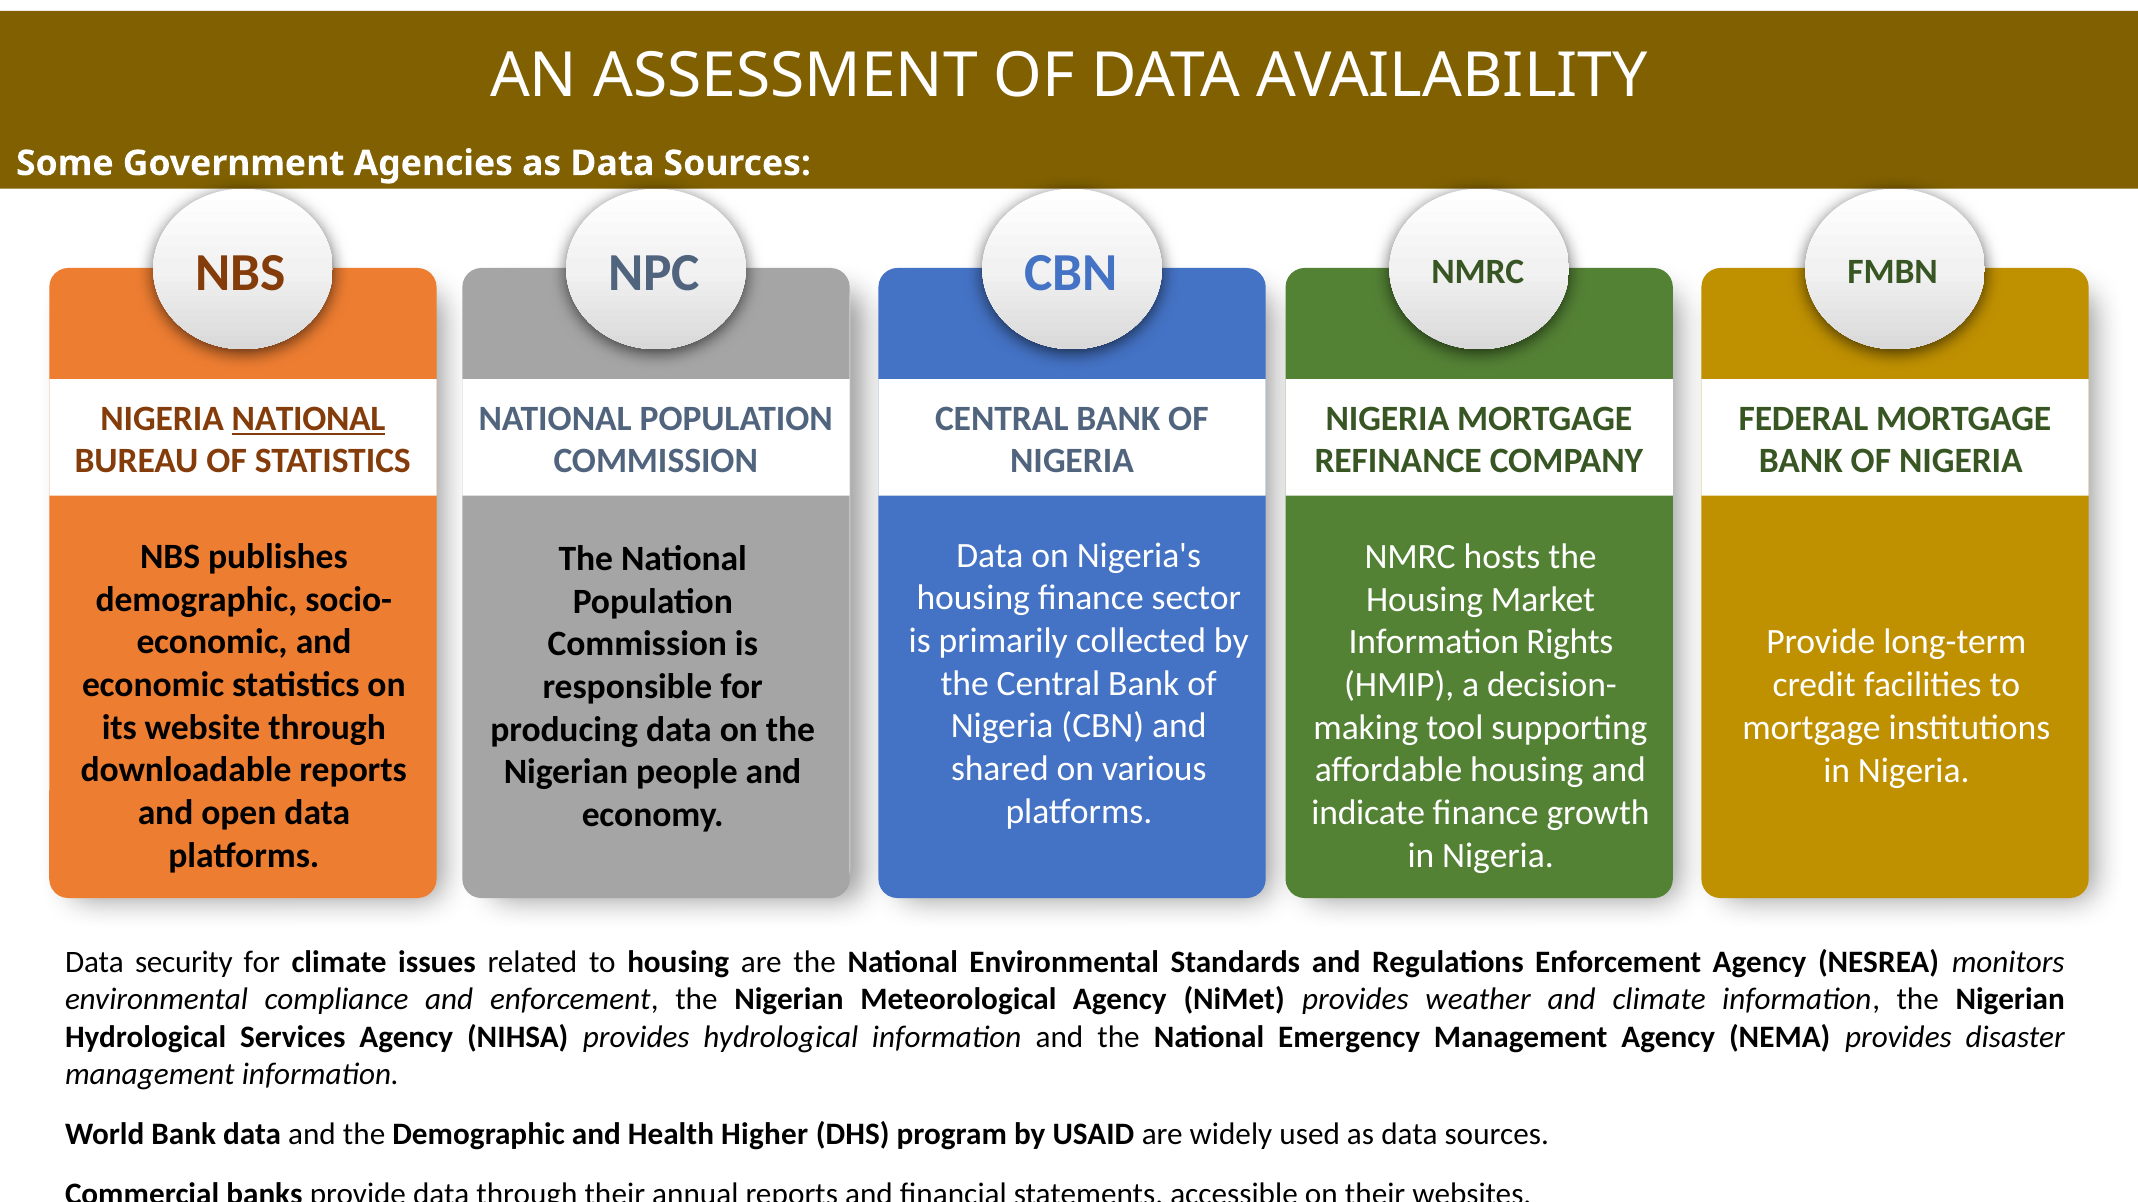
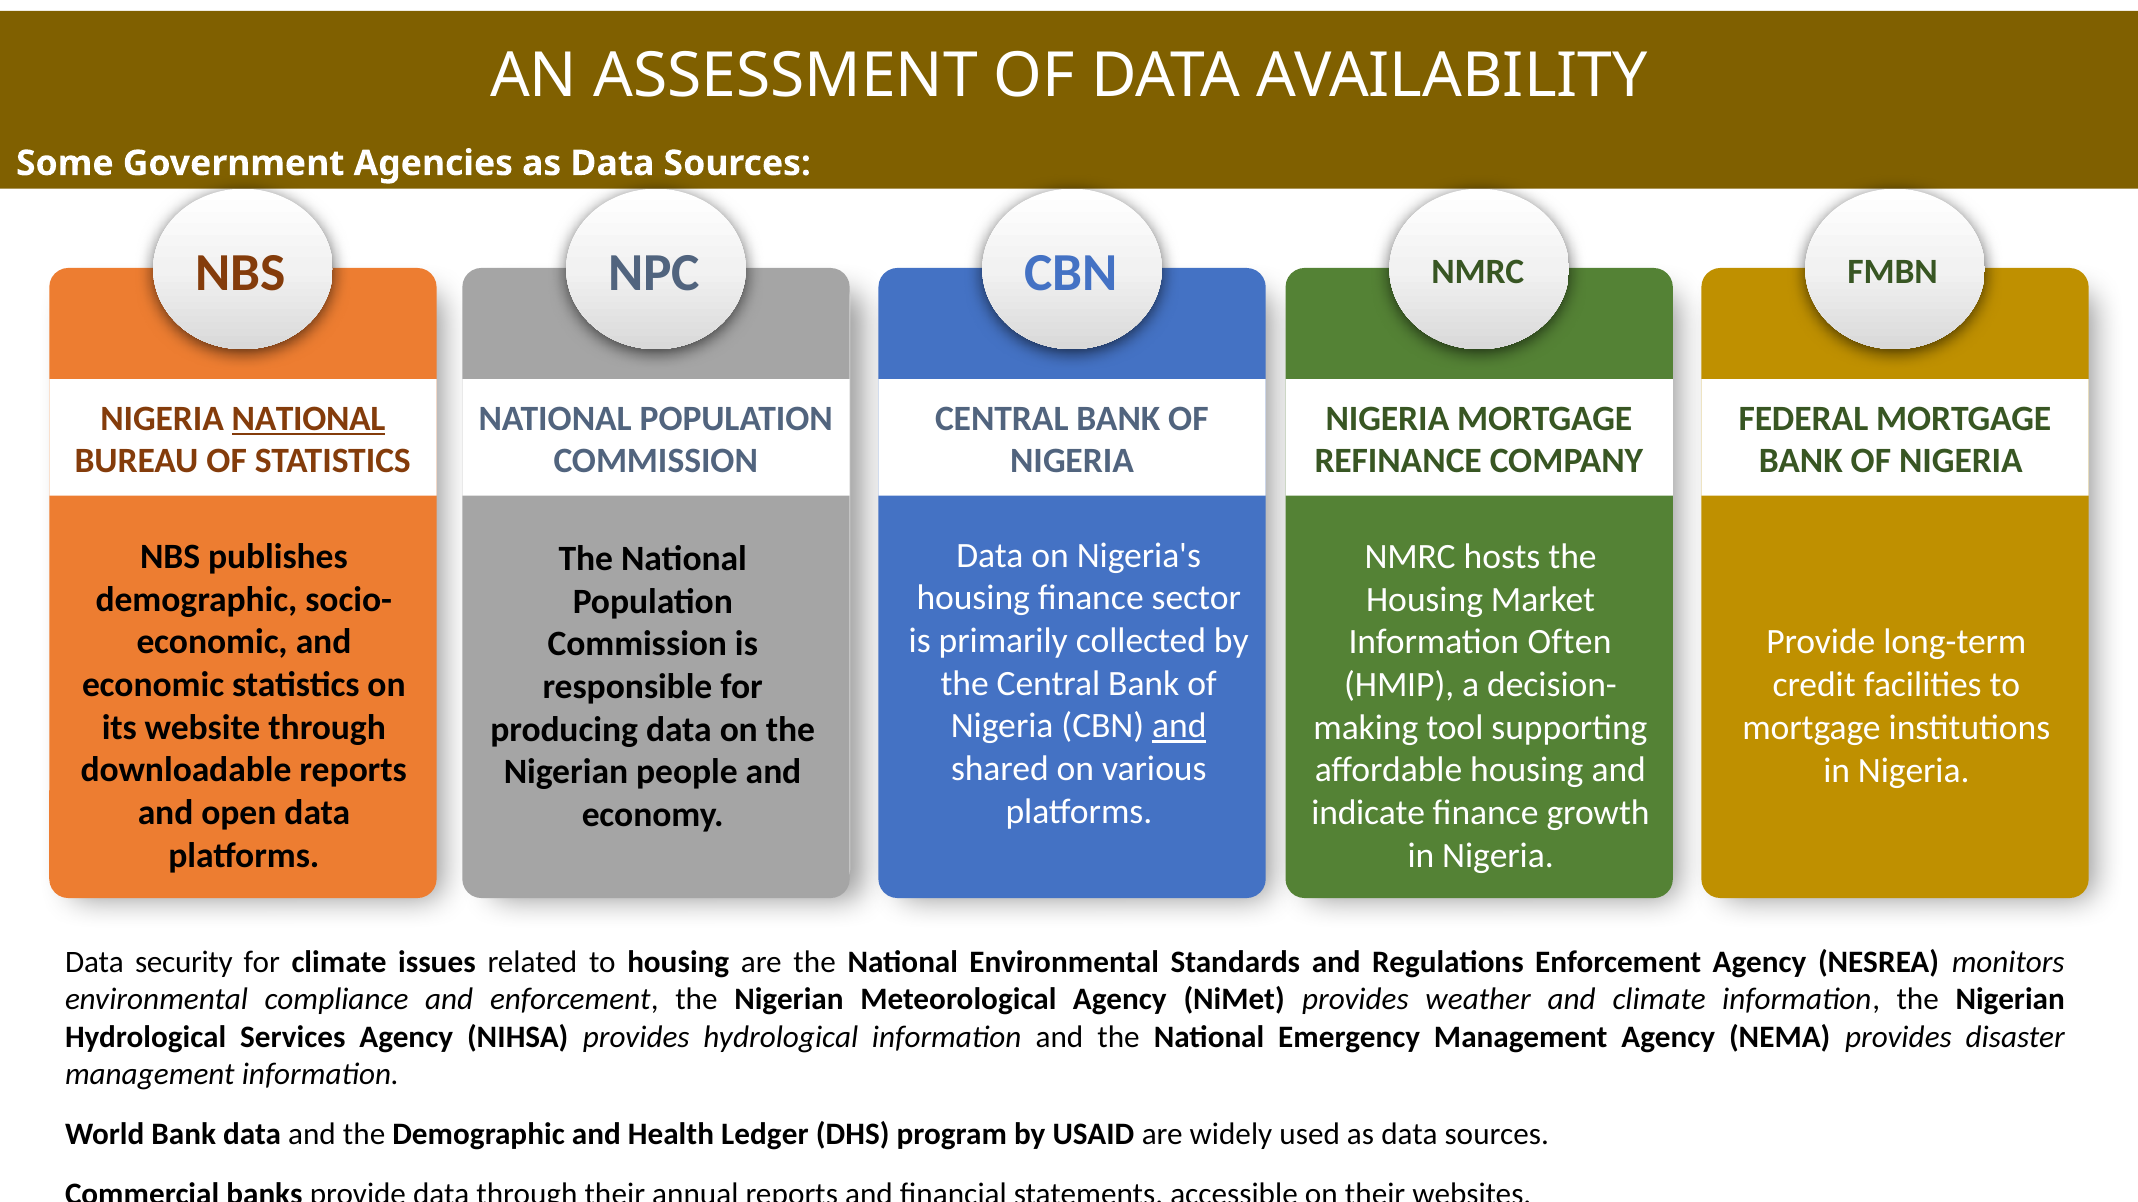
Rights: Rights -> Often (1570, 642)
and underline: none -> present (1179, 727)
Higher: Higher -> Ledger (765, 1135)
